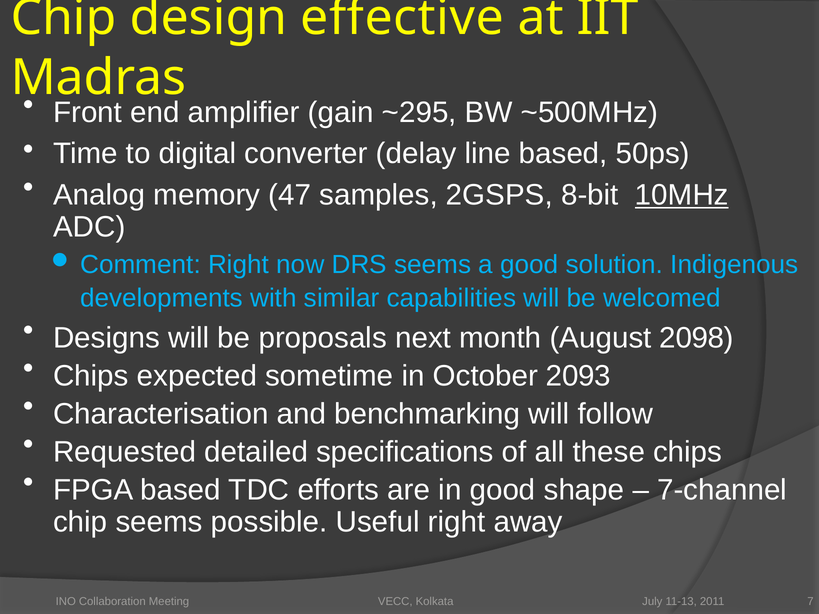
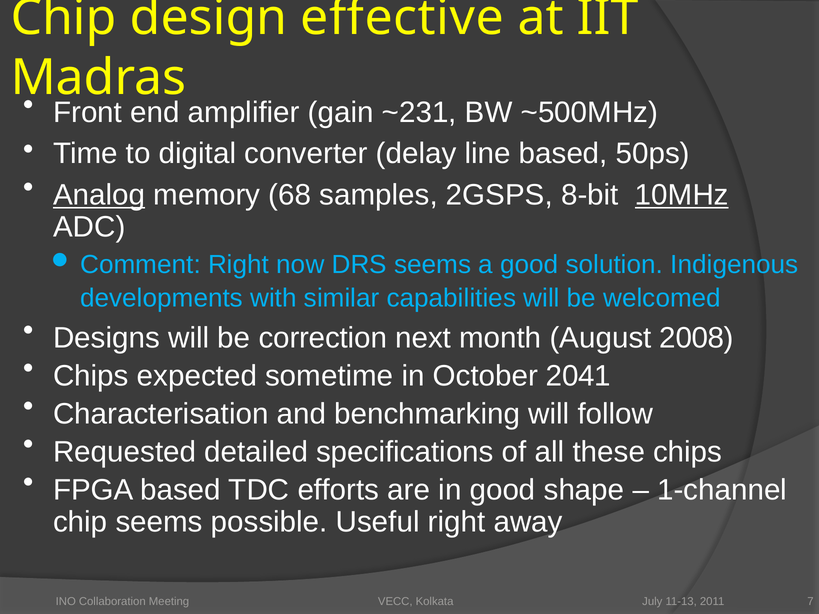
~295: ~295 -> ~231 (419, 113)
Analog underline: none -> present (99, 195)
47: 47 -> 68 (290, 195)
proposals: proposals -> correction (323, 338)
2098: 2098 -> 2008 (697, 338)
2093: 2093 -> 2041 (578, 376)
7-channel: 7-channel -> 1-channel (722, 490)
